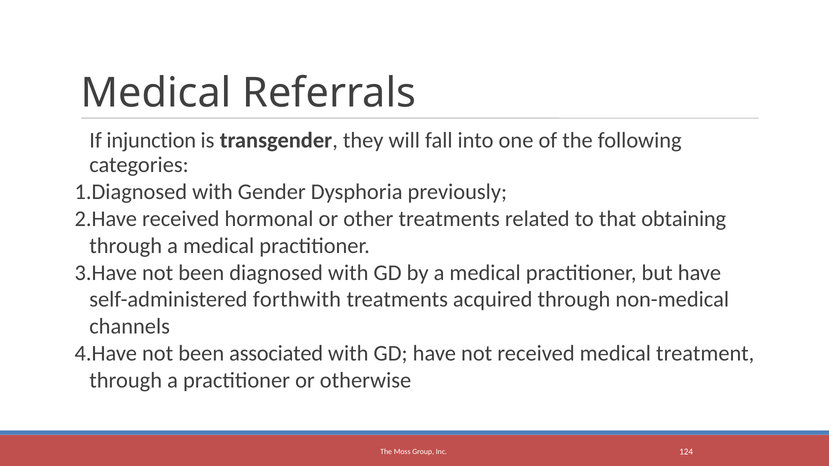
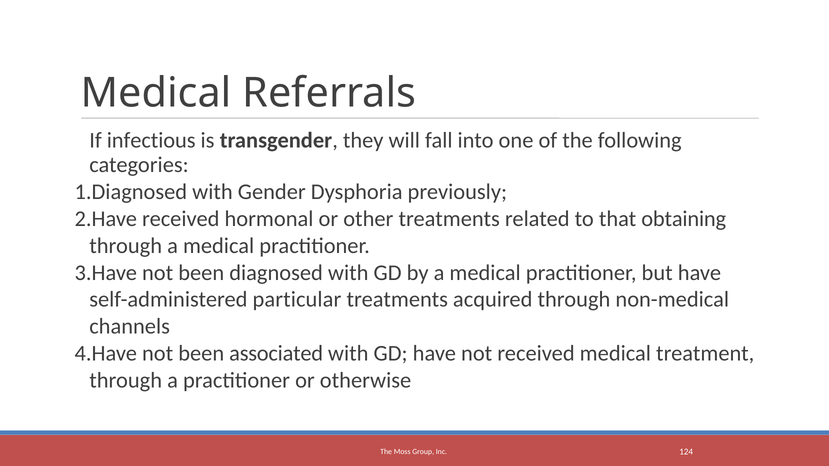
injunction: injunction -> infectious (151, 141)
forthwith: forthwith -> particular (297, 300)
